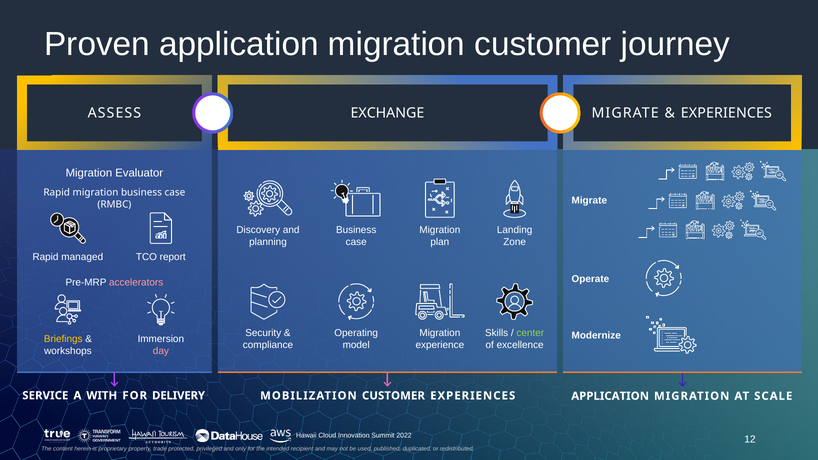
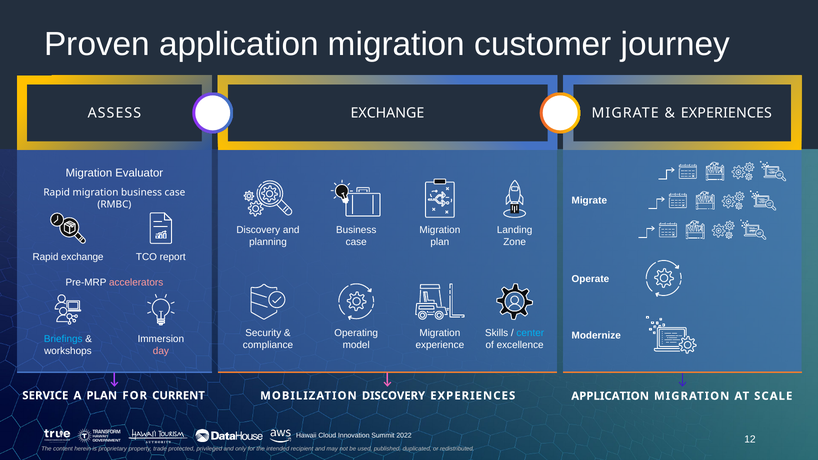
Rapid managed: managed -> exchange (82, 257)
center colour: light green -> light blue (530, 333)
Briefings colour: yellow -> light blue (63, 339)
A WITH: WITH -> PLAN (102, 396)
DELIVERY: DELIVERY -> CURRENT (178, 396)
MOBILIZATION CUSTOMER: CUSTOMER -> DISCOVERY (393, 396)
